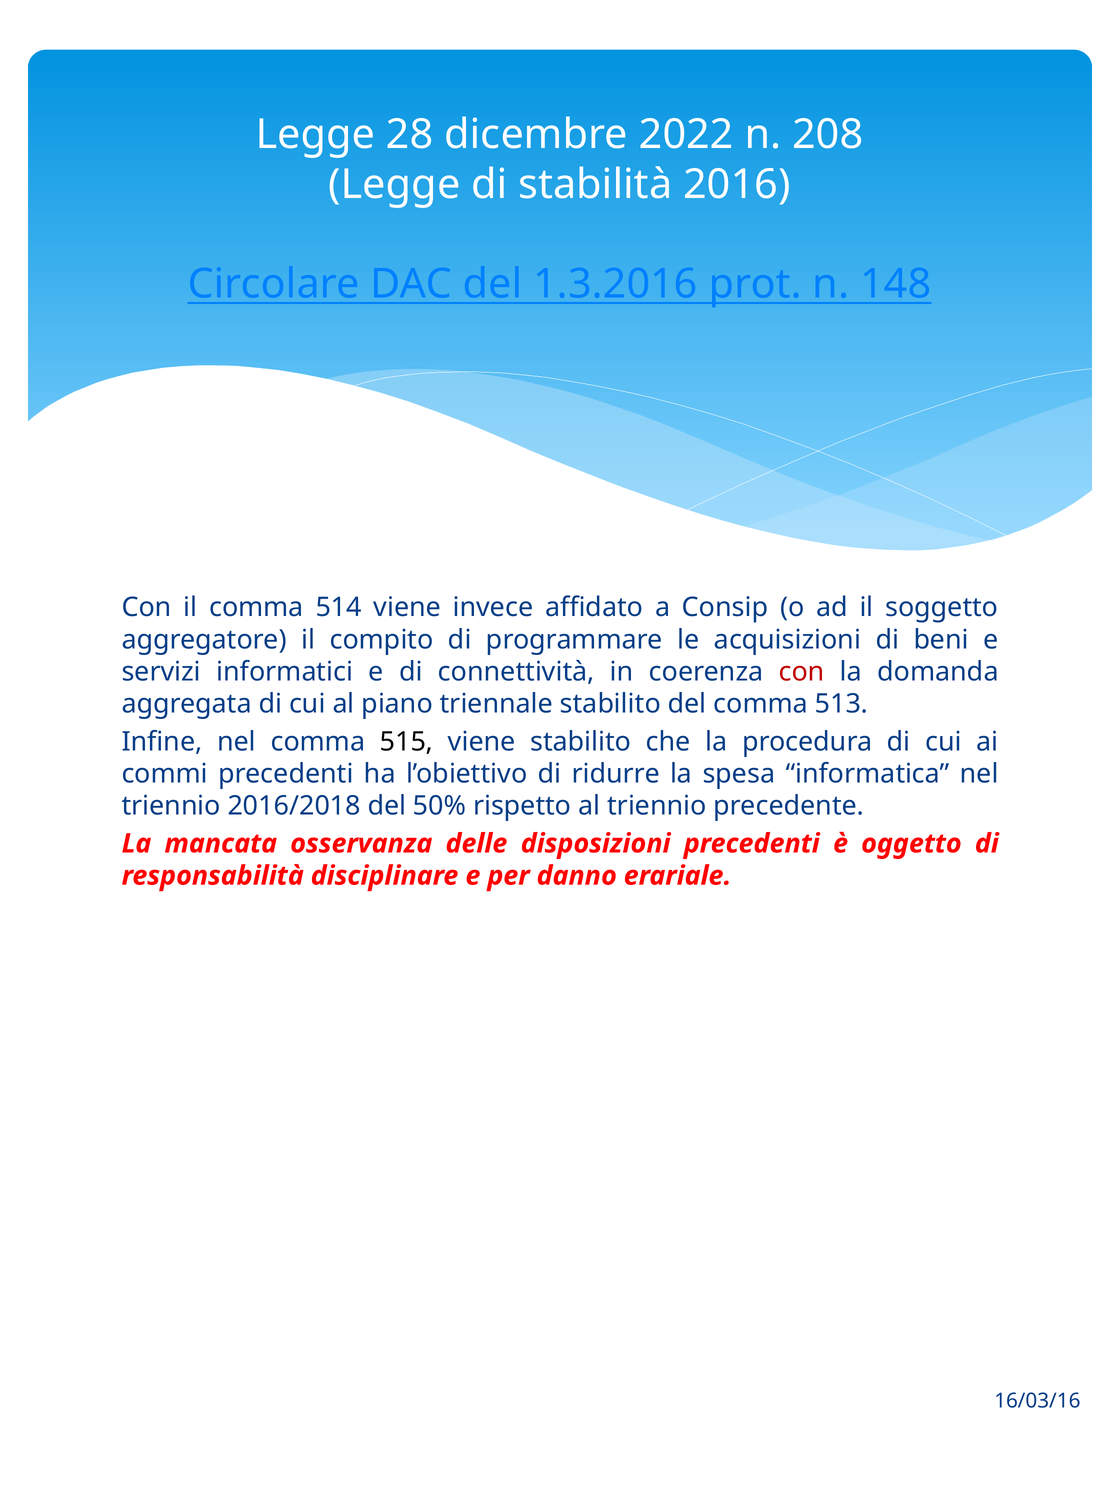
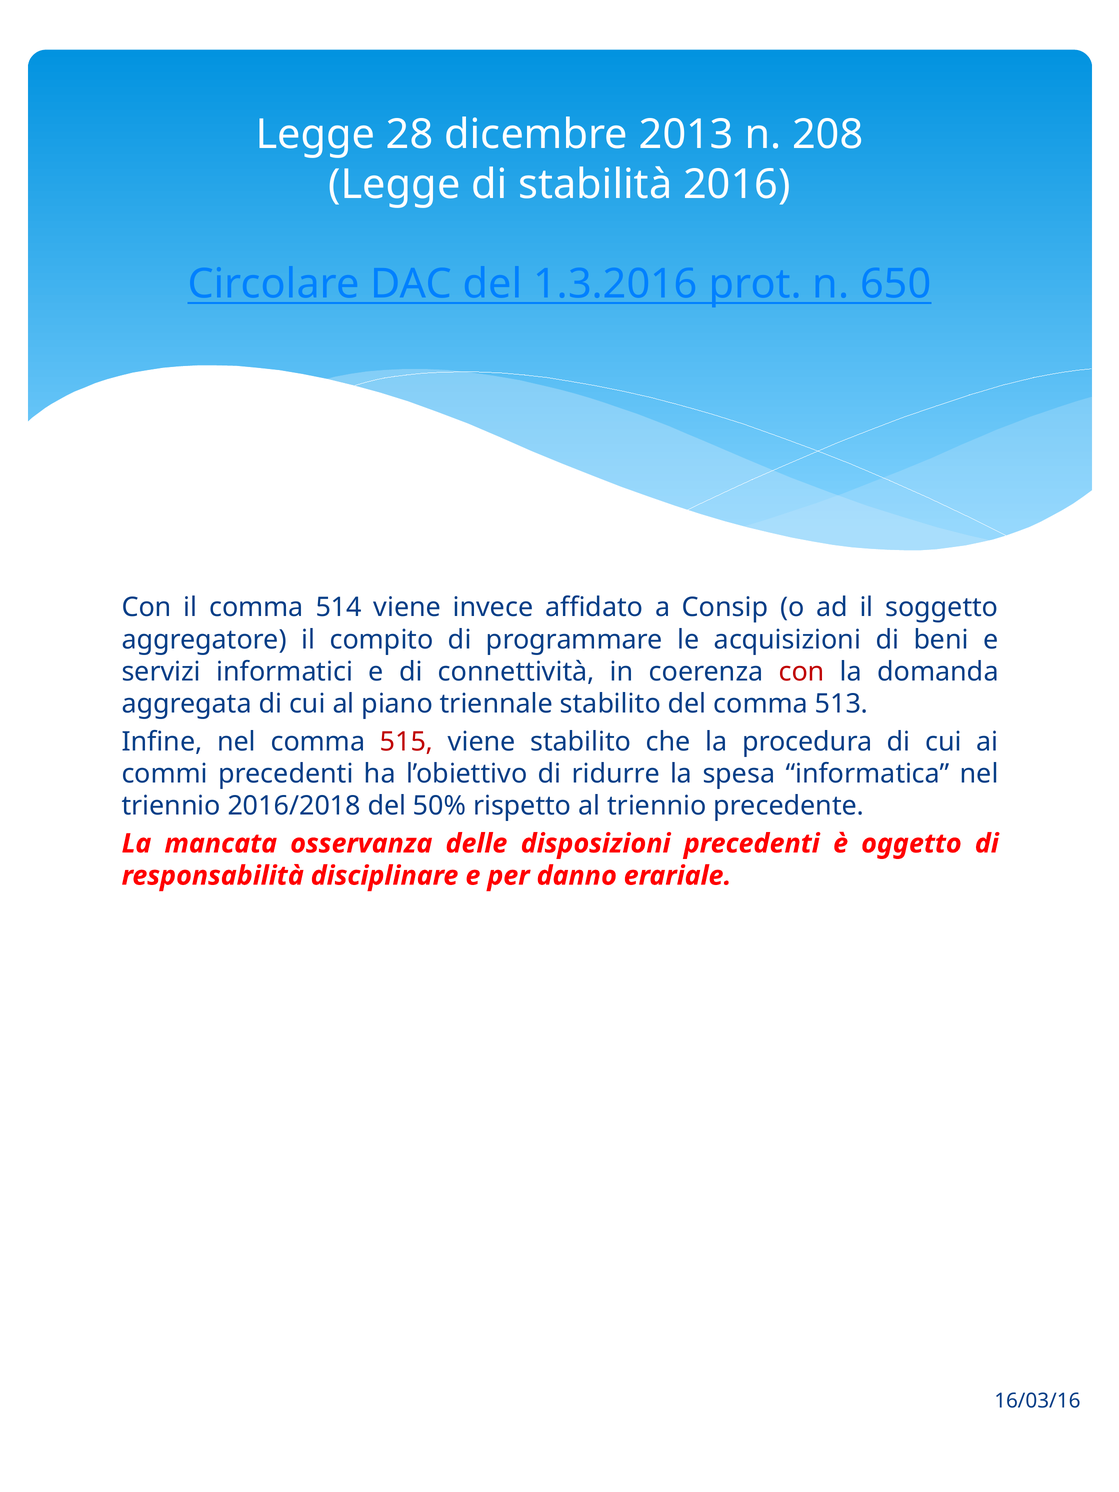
2022: 2022 -> 2013 (686, 135)
148: 148 -> 650 (896, 284)
515 colour: black -> red (407, 742)
